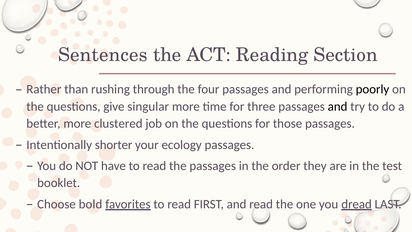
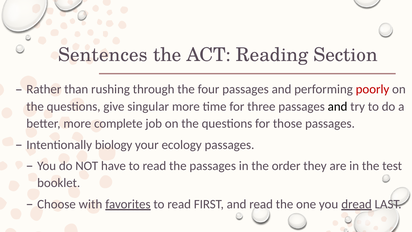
poorly colour: black -> red (372, 89)
clustered: clustered -> complete (118, 123)
shorter: shorter -> biology (114, 145)
bold: bold -> with (90, 204)
